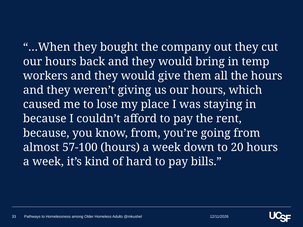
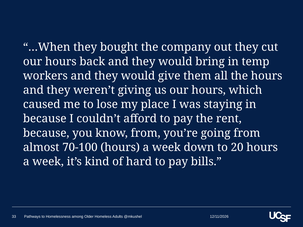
57-100: 57-100 -> 70-100 (80, 148)
